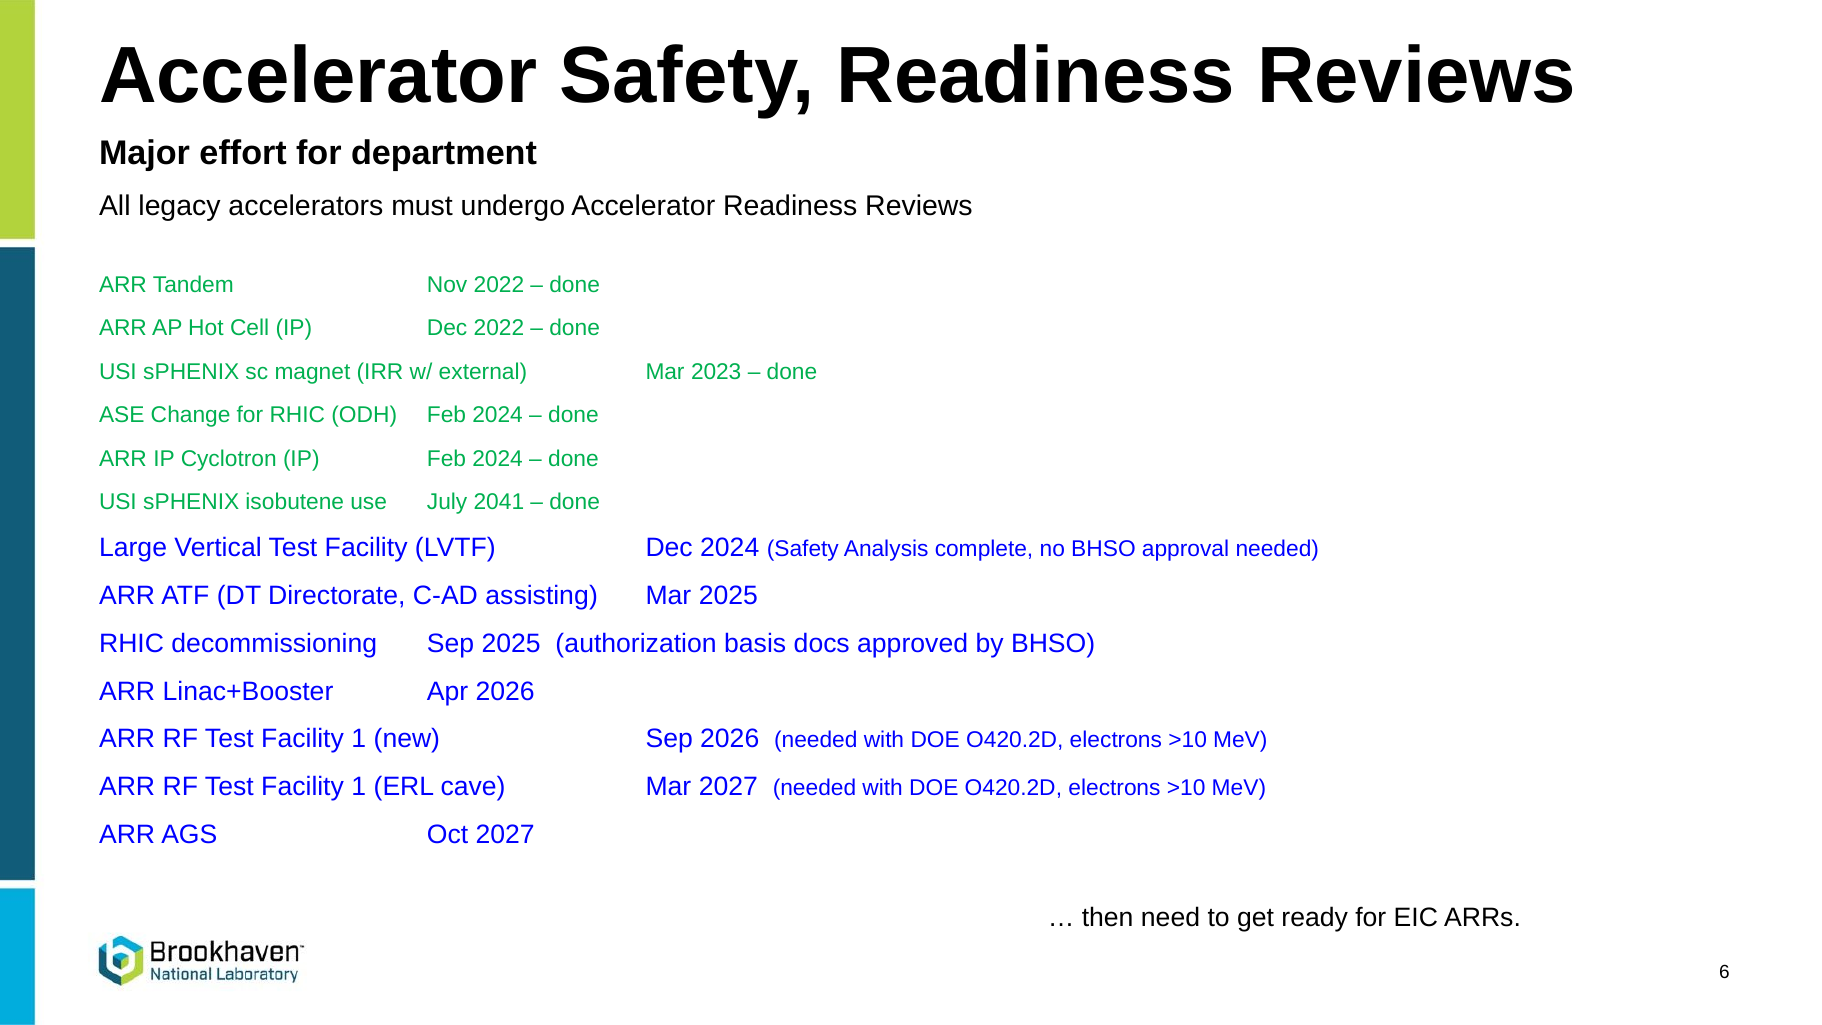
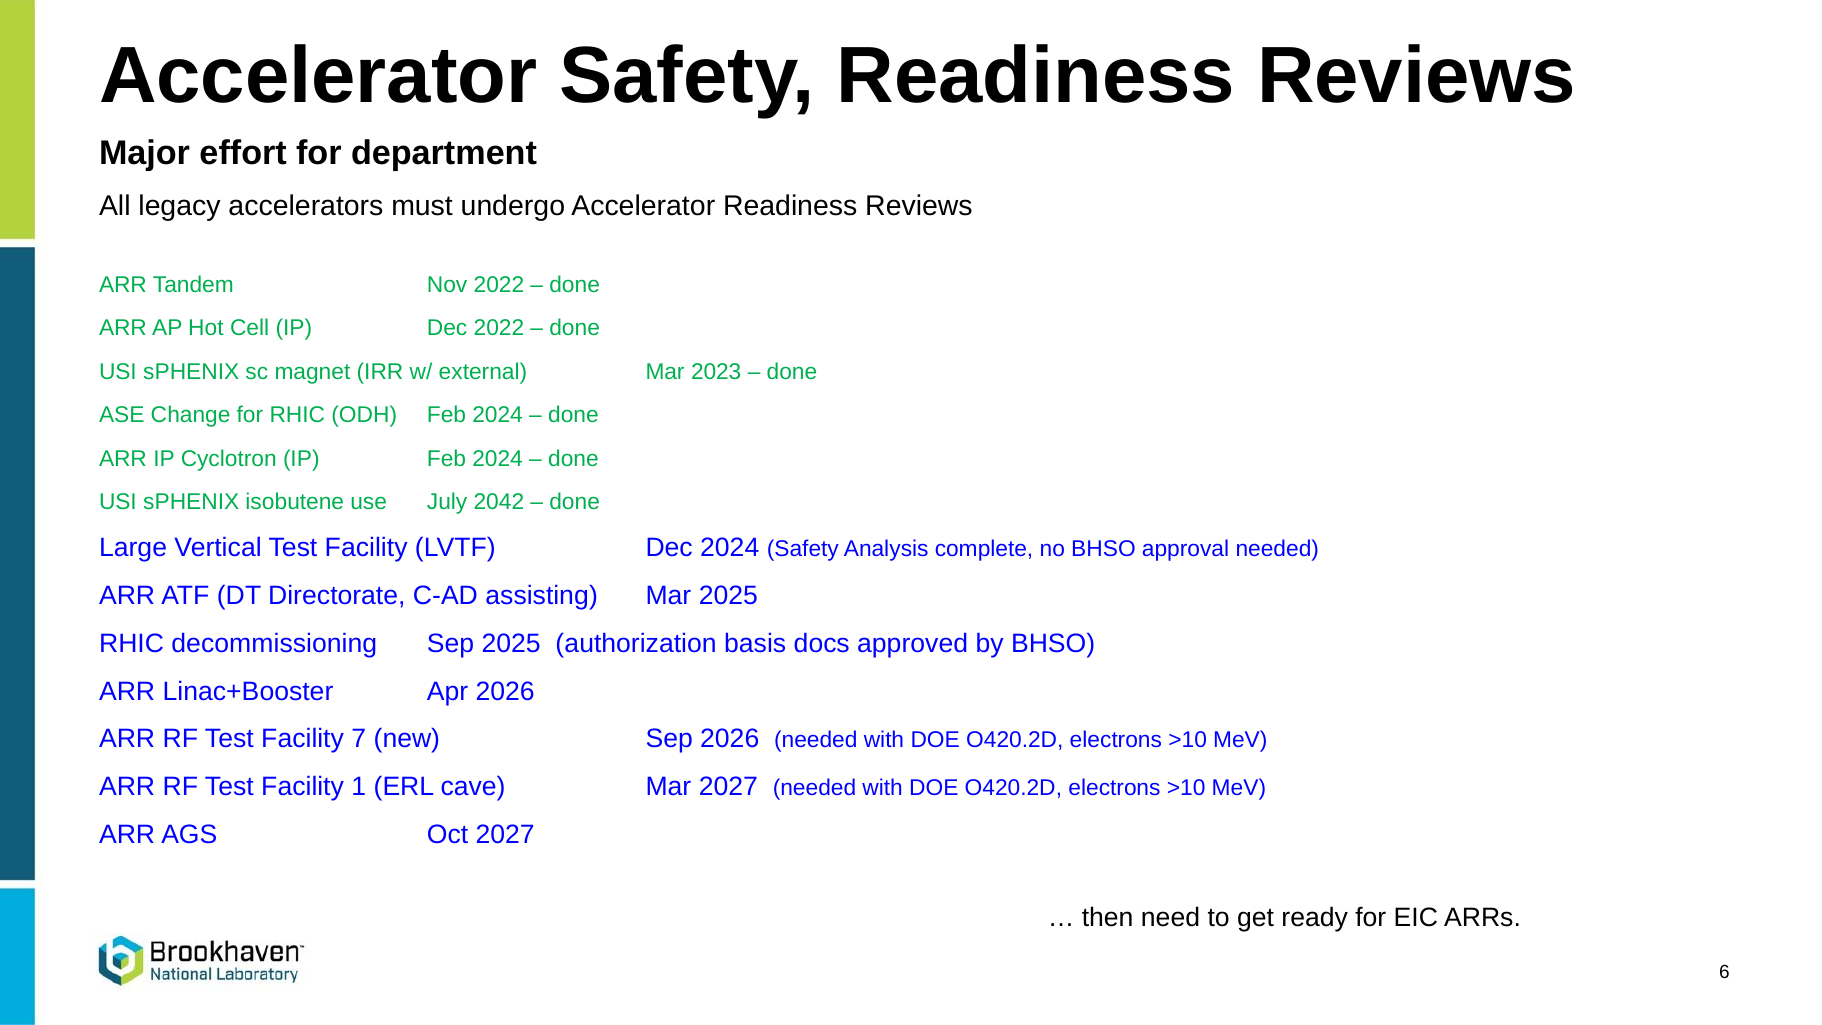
2041: 2041 -> 2042 (499, 502)
1: 1 -> 7 (359, 739)
